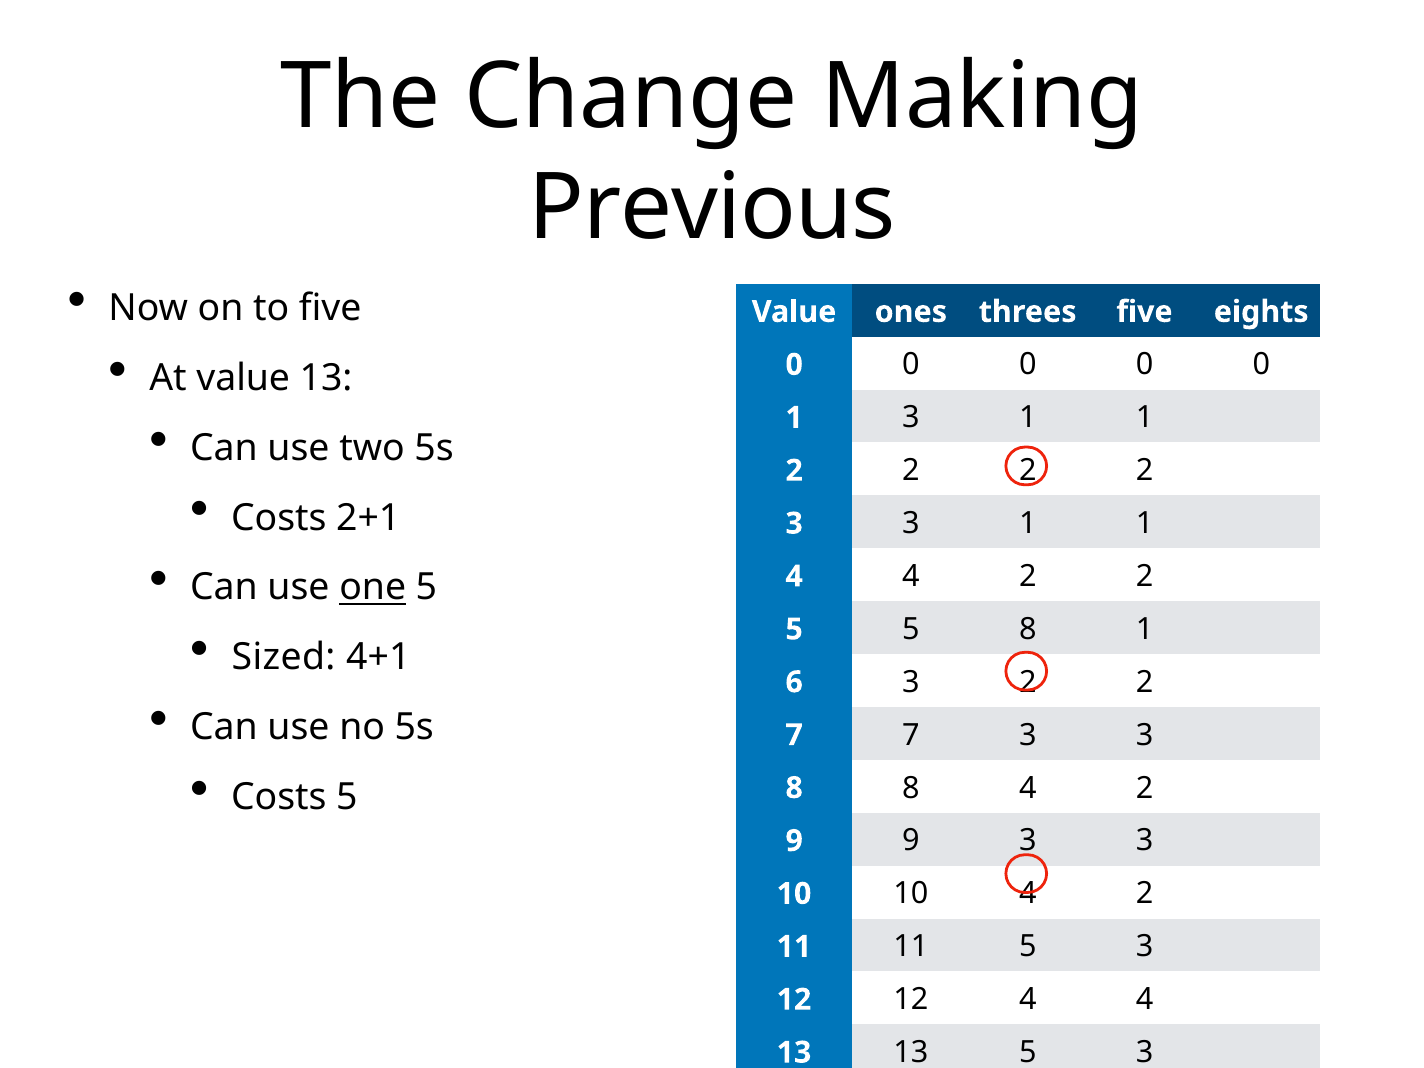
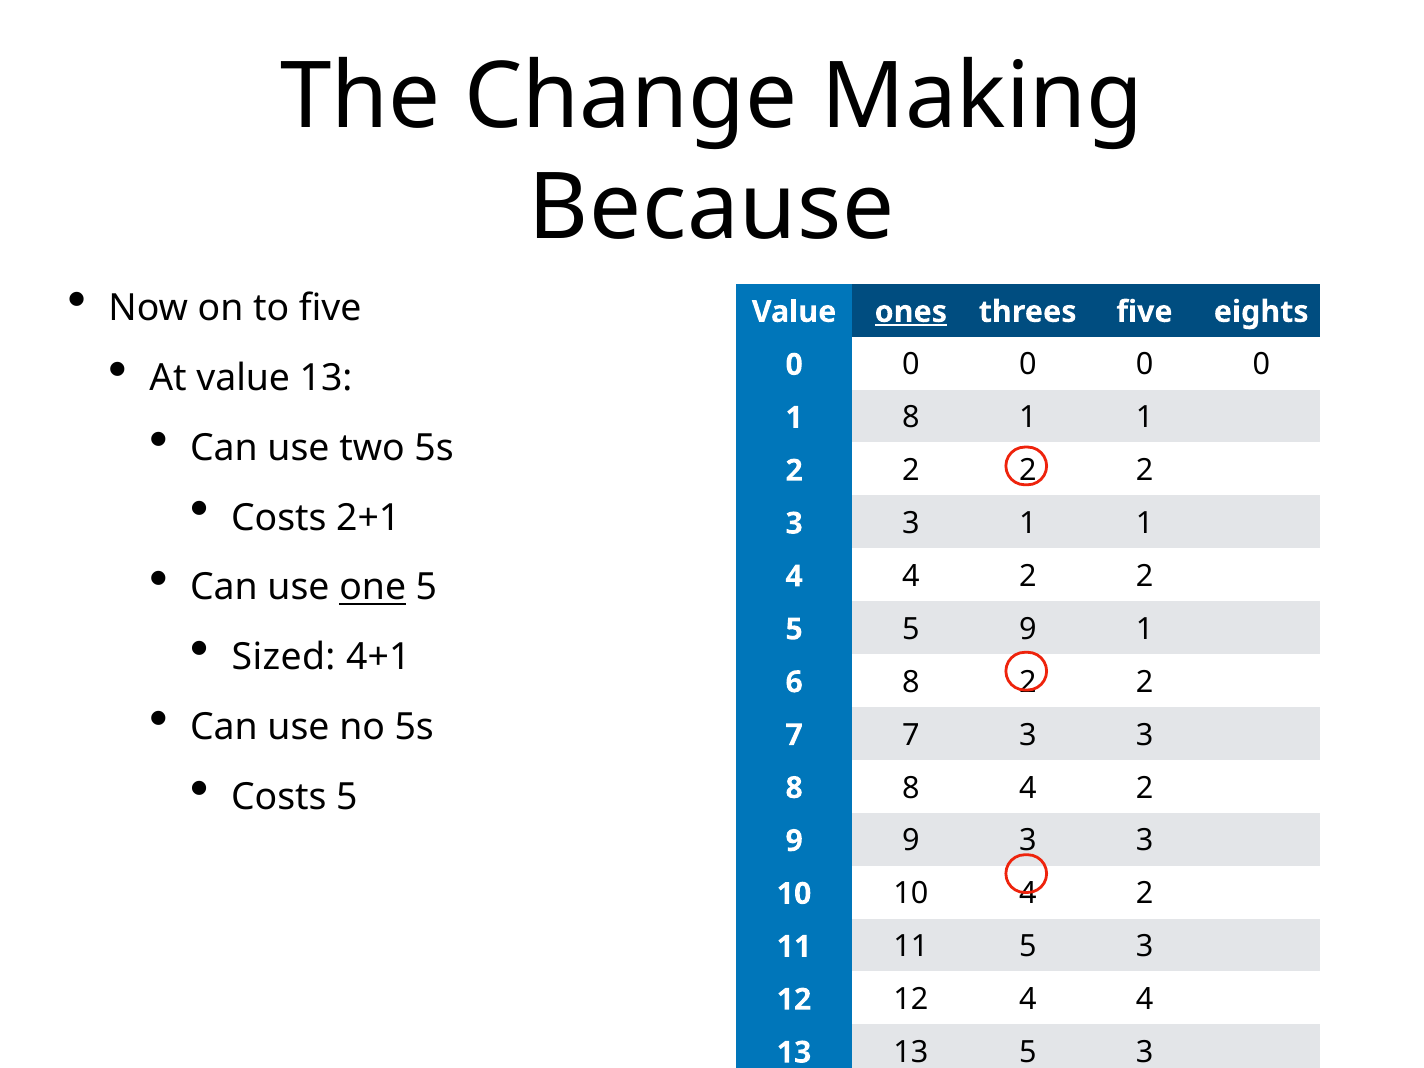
Previous: Previous -> Because (712, 208)
ones underline: none -> present (911, 312)
1 3: 3 -> 8 (911, 418)
5 8: 8 -> 9 (1028, 629)
6 3: 3 -> 8 (911, 682)
